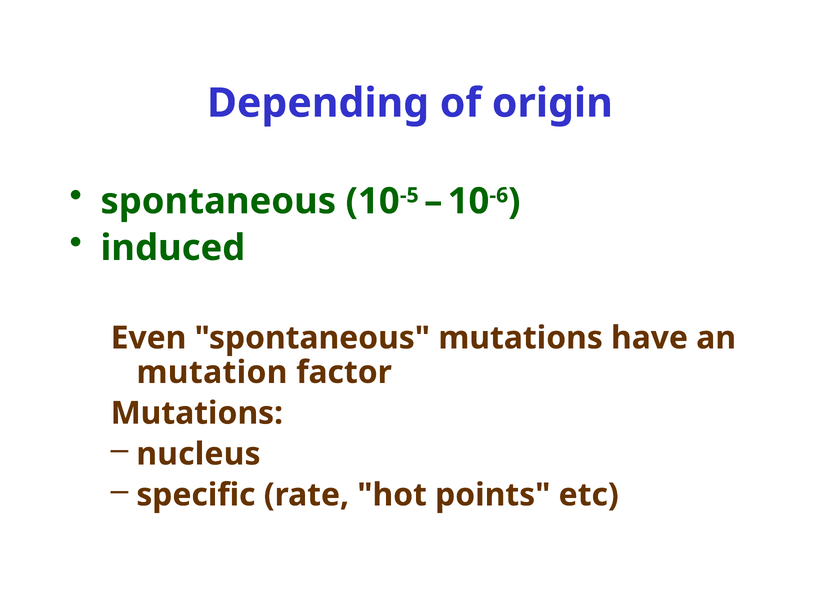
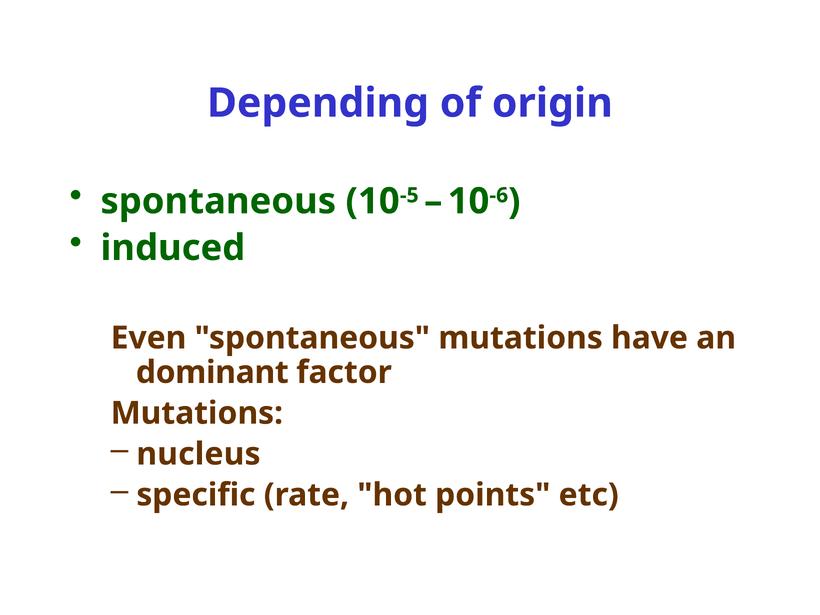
mutation: mutation -> dominant (212, 372)
